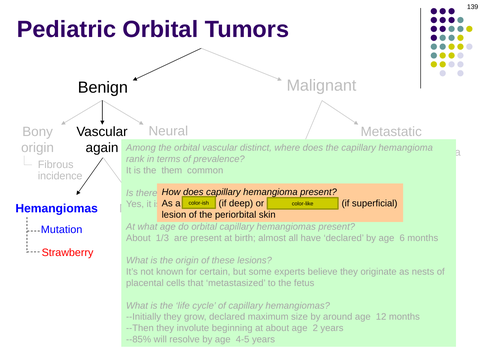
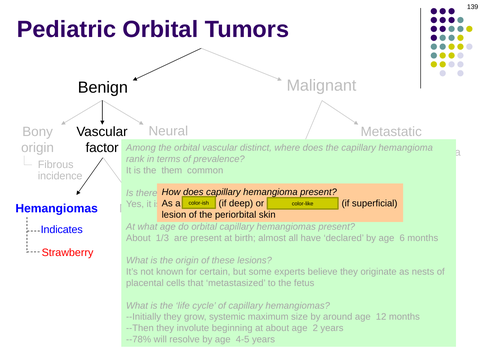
again: again -> factor (102, 148)
Mutation: Mutation -> Indicates (62, 230)
grow declared: declared -> systemic (227, 317)
--85%: --85% -> --78% (139, 340)
